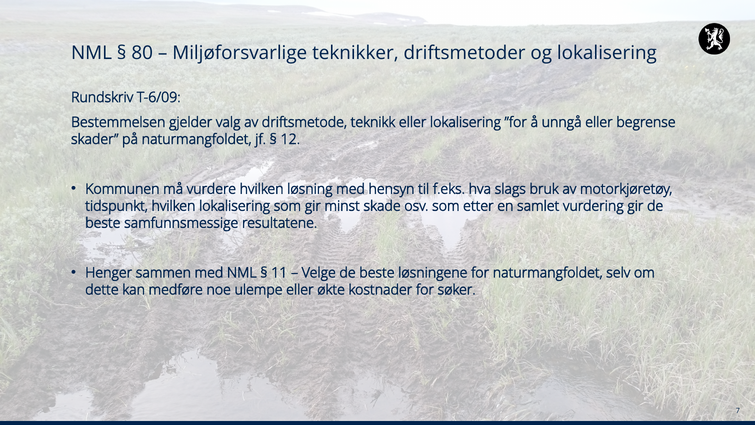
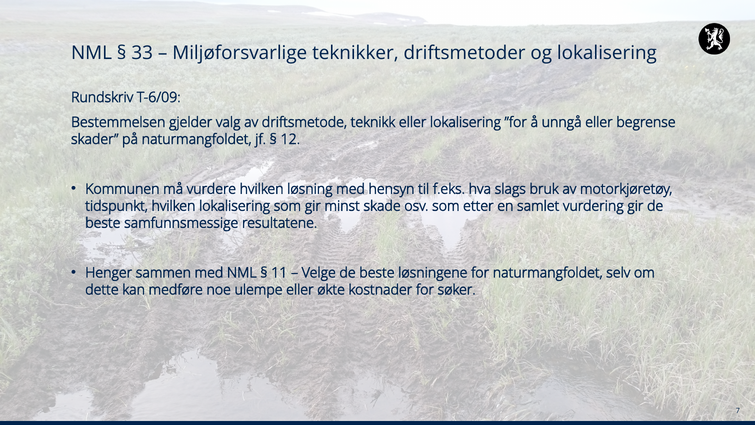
80: 80 -> 33 (142, 53)
